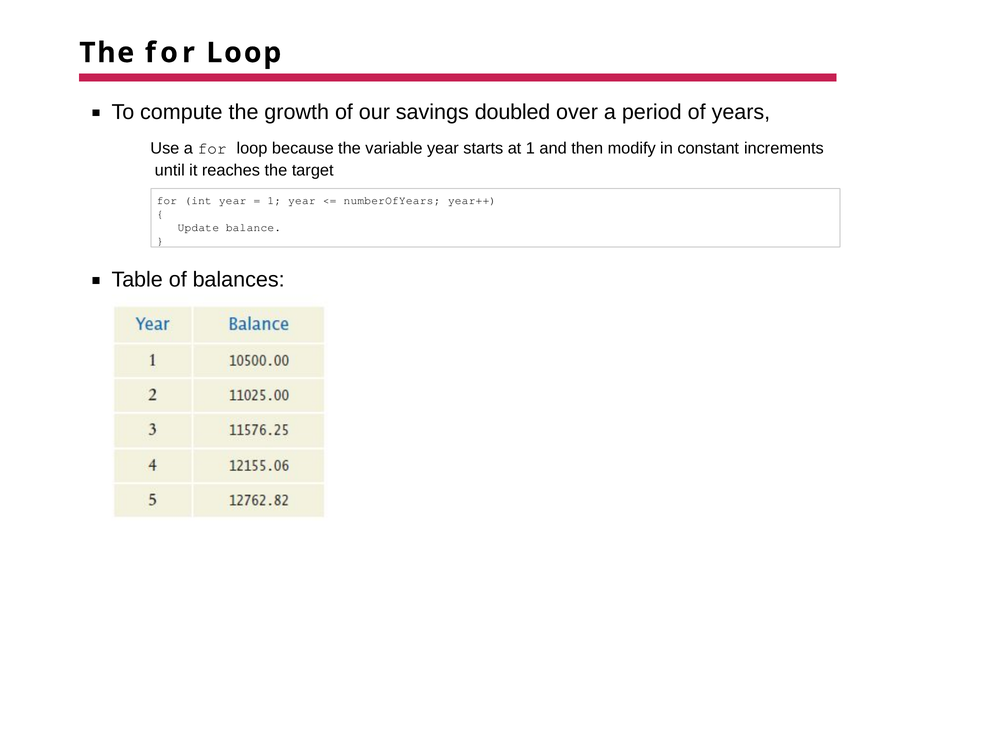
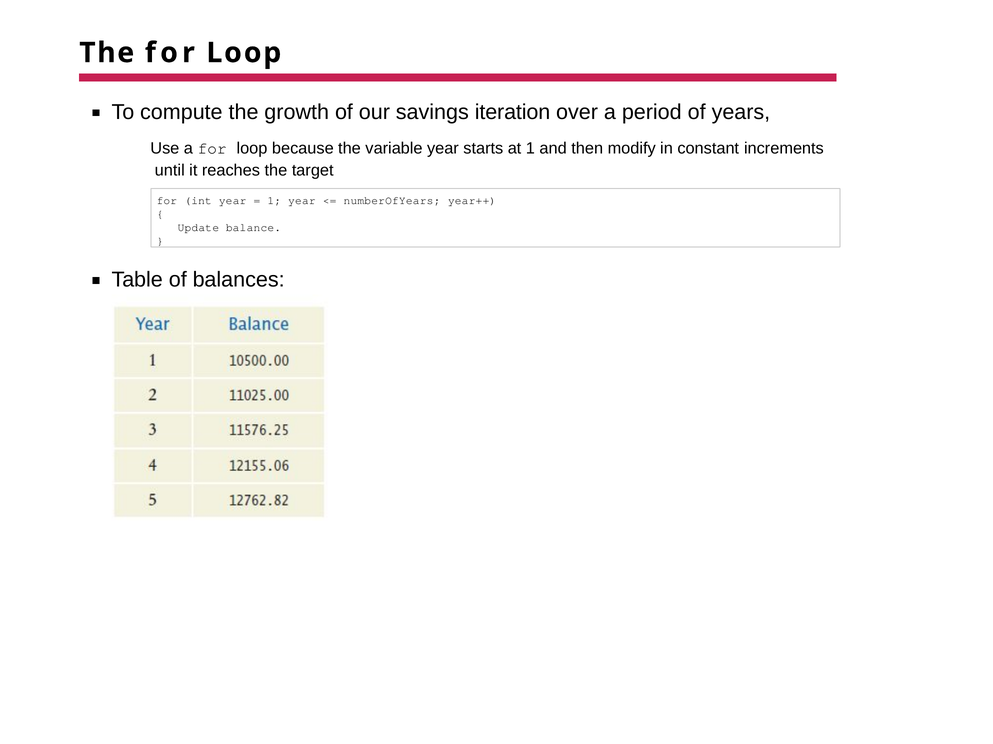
doubled: doubled -> iteration (513, 112)
